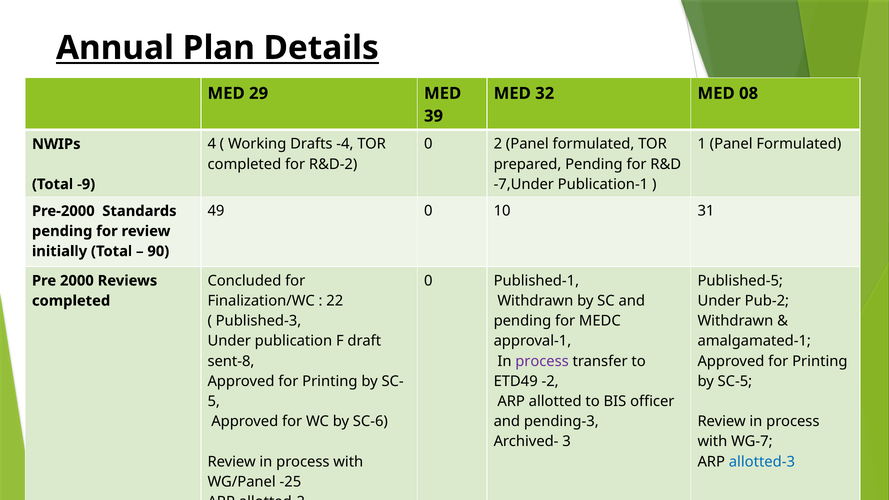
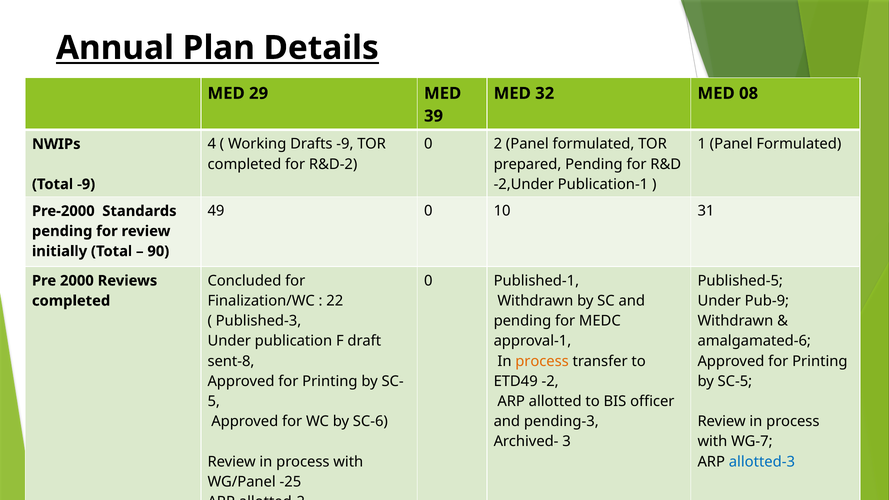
Drafts -4: -4 -> -9 (345, 144)
-7,Under: -7,Under -> -2,Under (524, 184)
Pub-2: Pub-2 -> Pub-9 (767, 301)
amalgamated-1: amalgamated-1 -> amalgamated-6 (754, 341)
process colour: purple -> orange (542, 361)
